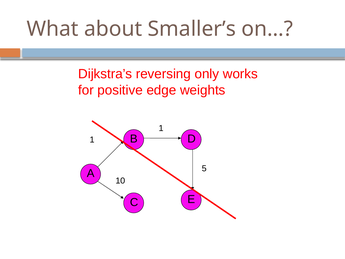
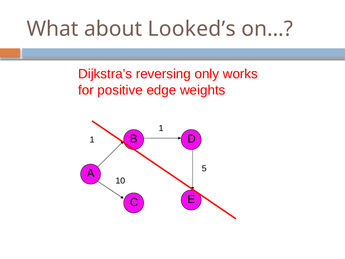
Smaller’s: Smaller’s -> Looked’s (192, 29)
